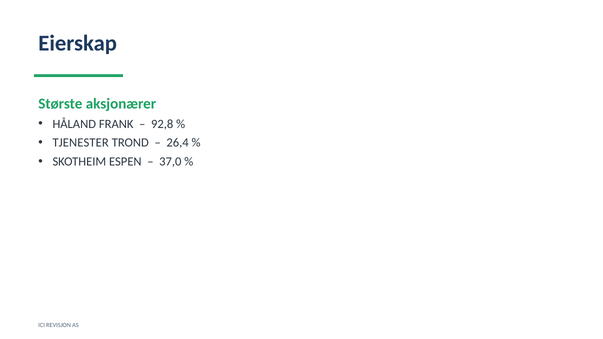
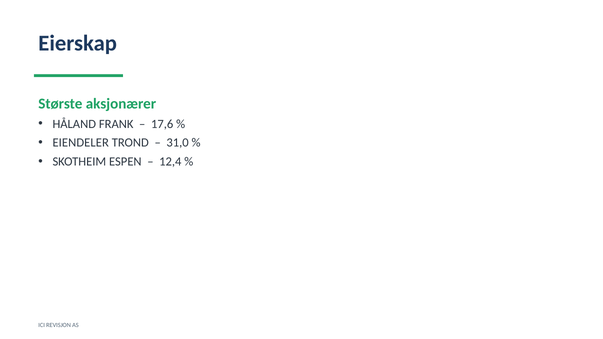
92,8: 92,8 -> 17,6 (162, 124)
TJENESTER: TJENESTER -> EIENDELER (81, 143)
26,4: 26,4 -> 31,0 (178, 143)
37,0: 37,0 -> 12,4 (170, 162)
